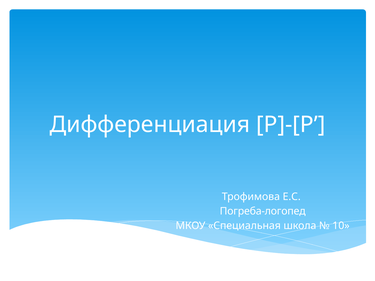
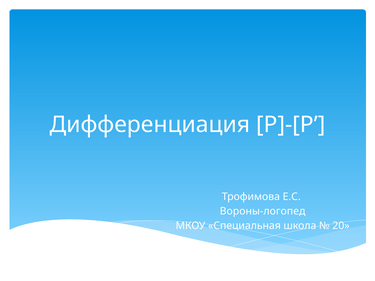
Погреба-логопед: Погреба-логопед -> Вороны-логопед (263, 211)
10: 10 -> 20 (341, 226)
